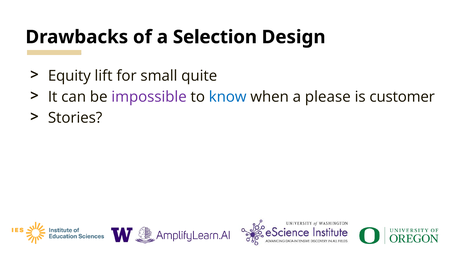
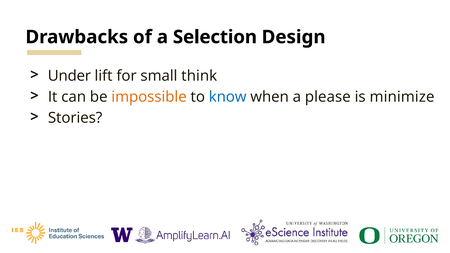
Equity: Equity -> Under (69, 76)
quite: quite -> think (199, 76)
impossible colour: purple -> orange (149, 97)
customer: customer -> minimize (402, 97)
